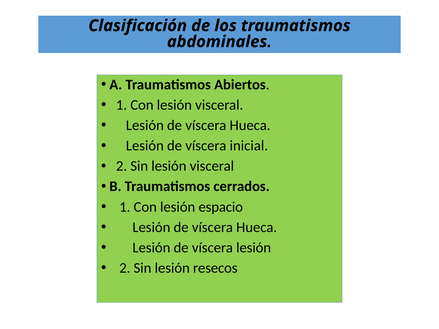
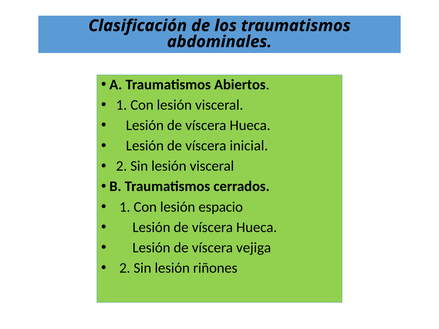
víscera lesión: lesión -> vejiga (254, 248)
resecos: resecos -> riñones (215, 268)
